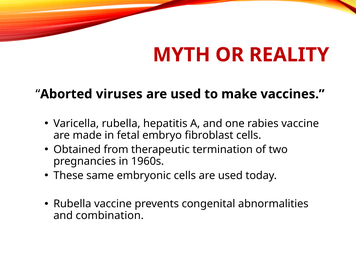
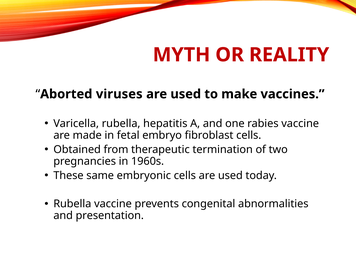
combination: combination -> presentation (110, 216)
